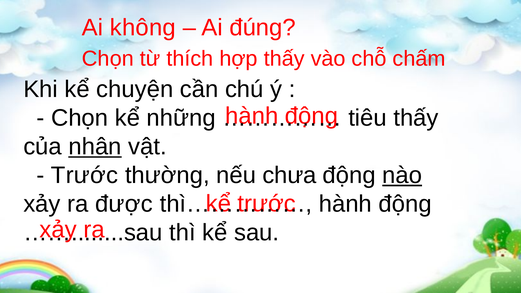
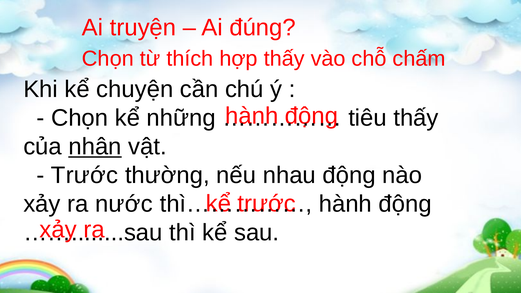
không: không -> truyện (143, 28)
chưa: chưa -> nhau (289, 175)
nào underline: present -> none (402, 175)
được: được -> nước (124, 204)
